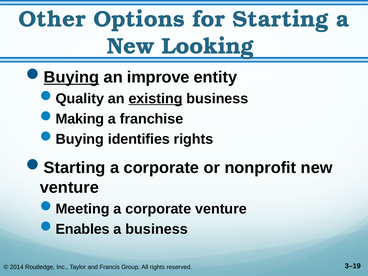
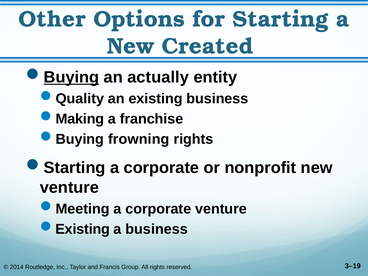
Looking: Looking -> Created (207, 46)
improve: improve -> actually (158, 77)
existing underline: present -> none (156, 99)
identifies: identifies -> frowning (139, 139)
Enables: Enables -> Existing (83, 229)
